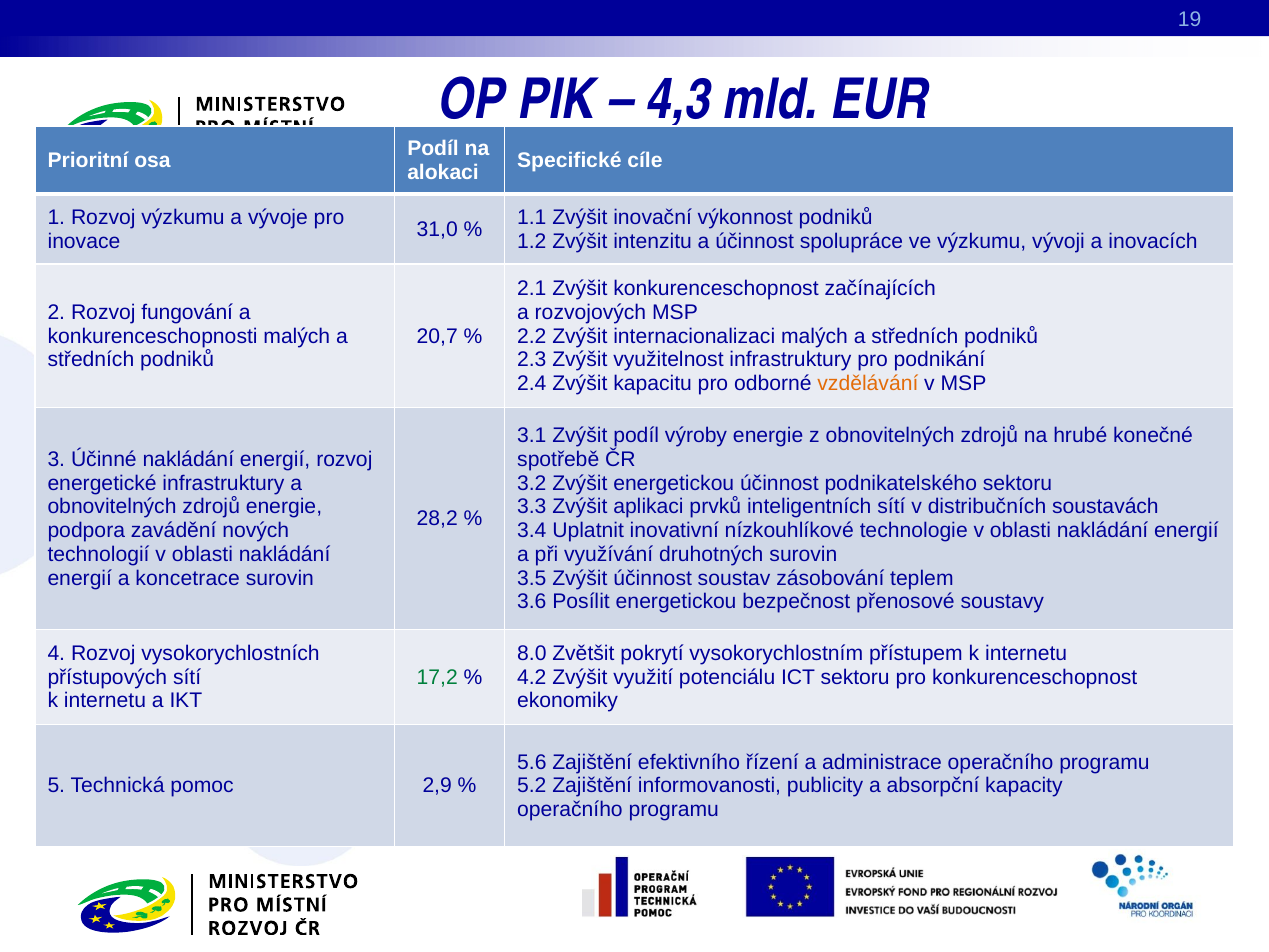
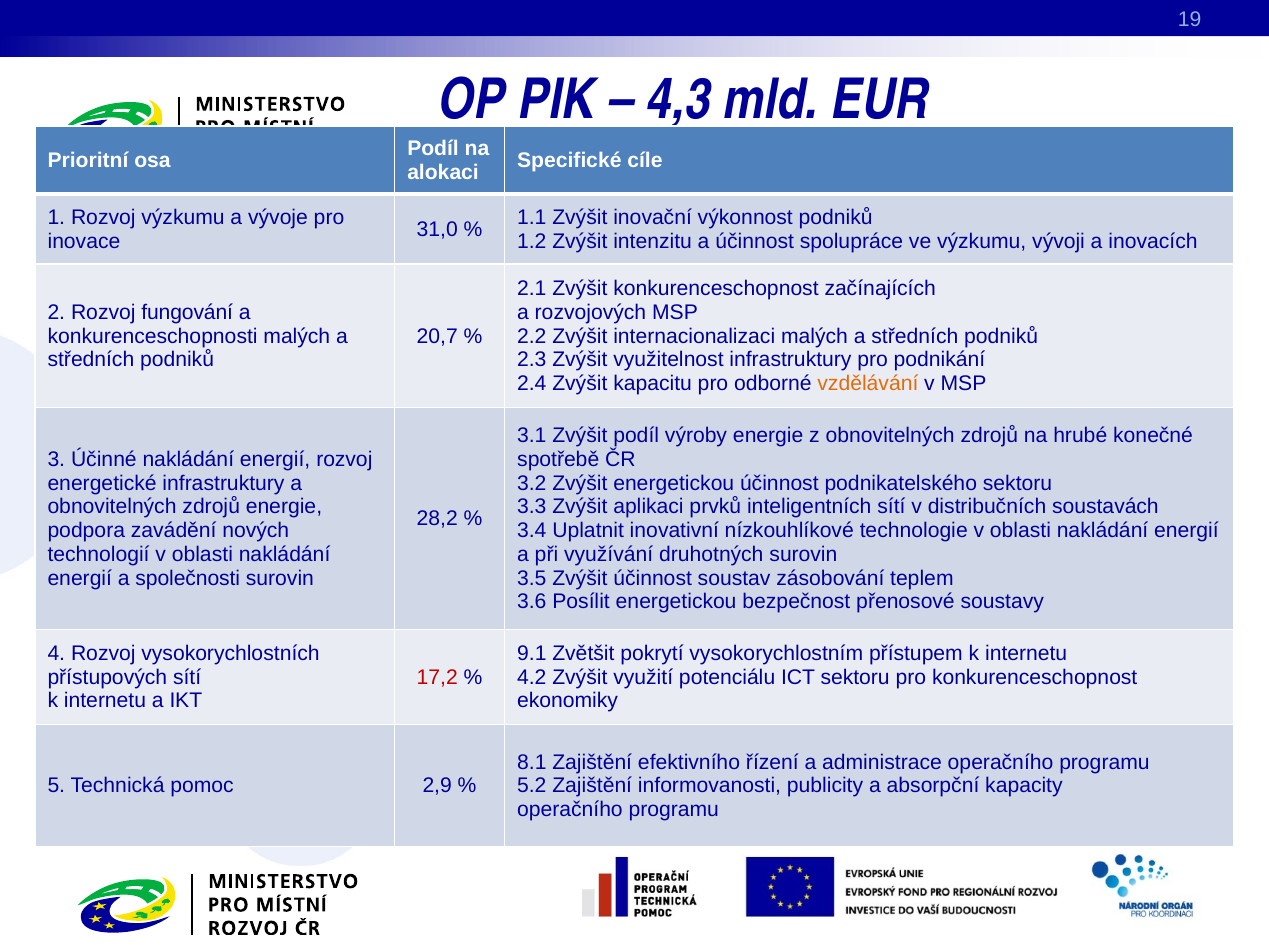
koncetrace: koncetrace -> společnosti (188, 578)
8.0: 8.0 -> 9.1 (532, 653)
17,2 colour: green -> red (437, 677)
5.6: 5.6 -> 8.1 (532, 762)
